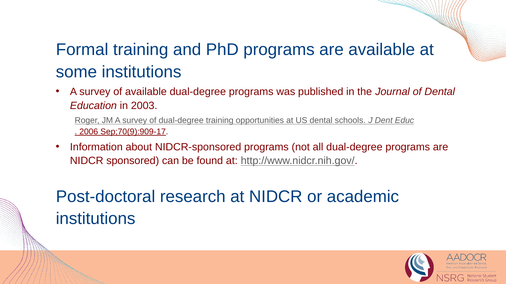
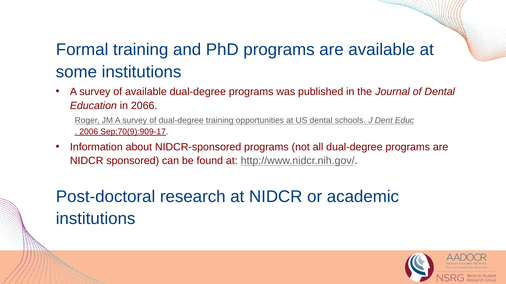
2003: 2003 -> 2066 (144, 106)
